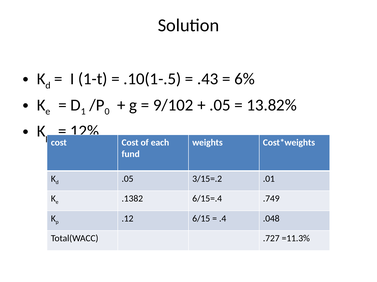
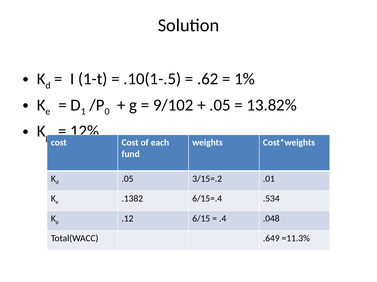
.43: .43 -> .62 (208, 79)
6%: 6% -> 1% (244, 79)
.749: .749 -> .534 (271, 199)
.727: .727 -> .649 (271, 239)
